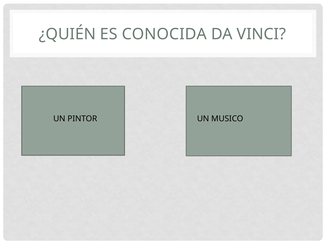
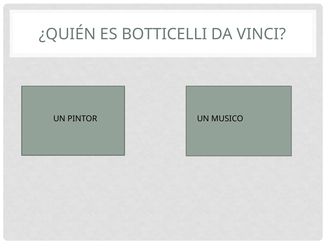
CONOCIDA: CONOCIDA -> BOTTICELLI (164, 34)
